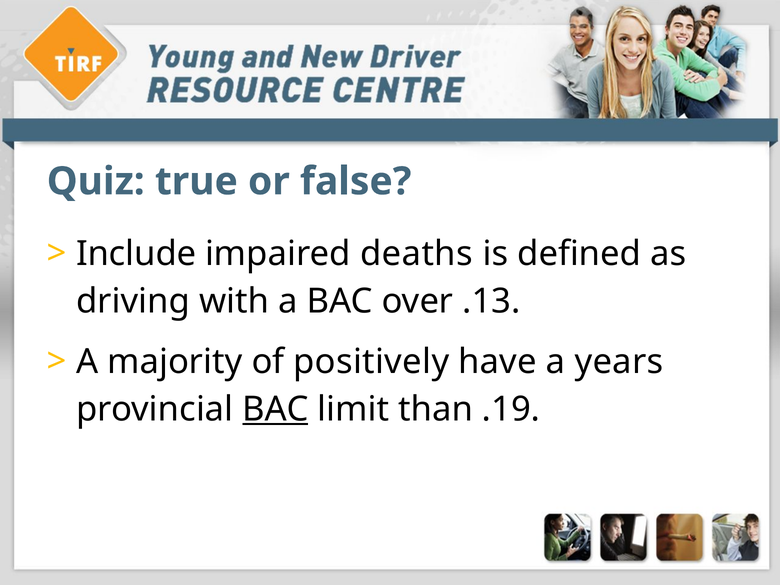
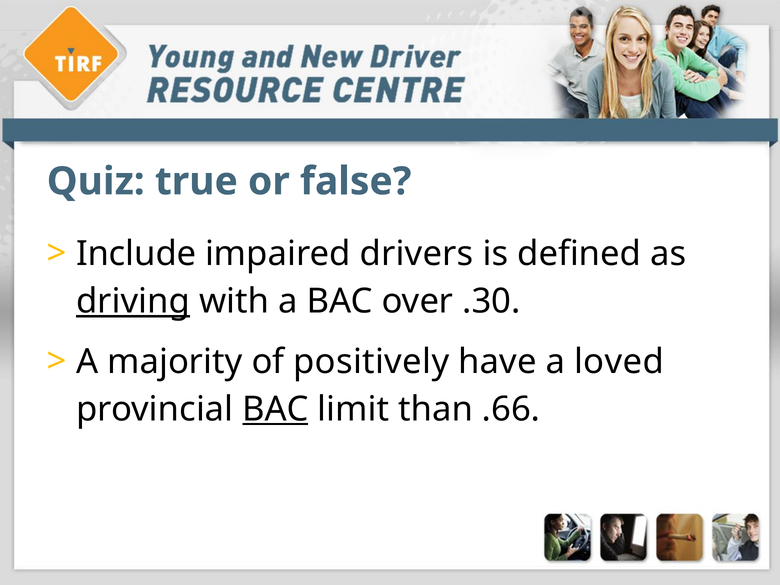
deaths: deaths -> drivers (417, 254)
driving underline: none -> present (133, 301)
.13: .13 -> .30 (491, 301)
years: years -> loved (619, 362)
.19: .19 -> .66 (511, 409)
